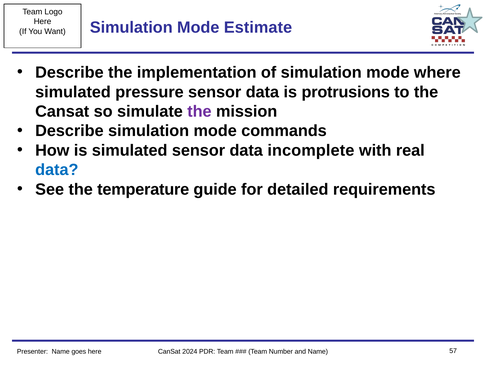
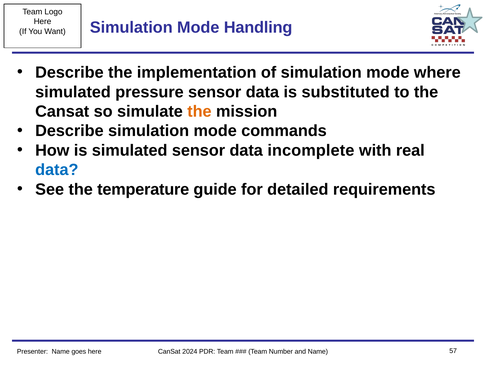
Estimate: Estimate -> Handling (258, 27)
protrusions: protrusions -> substituted (346, 92)
the colour: purple -> orange (199, 111)
